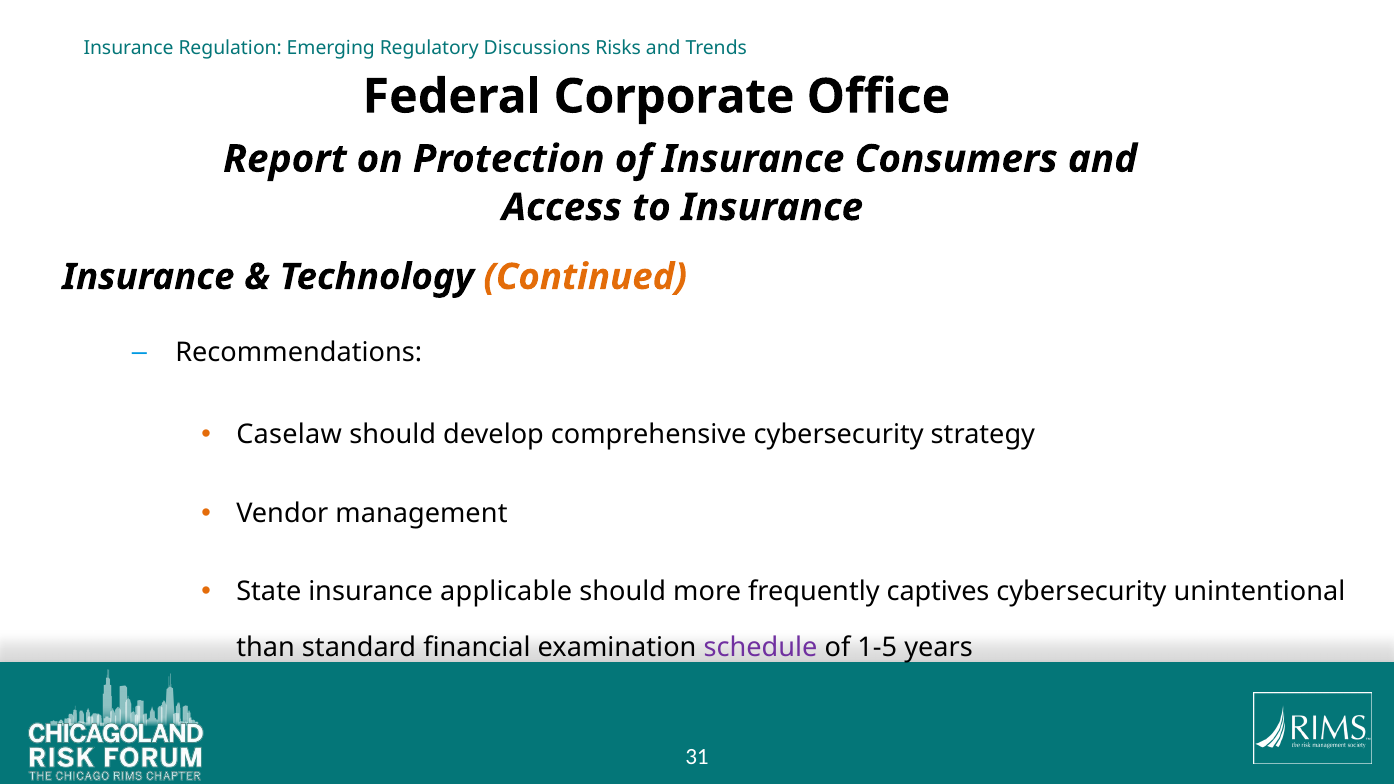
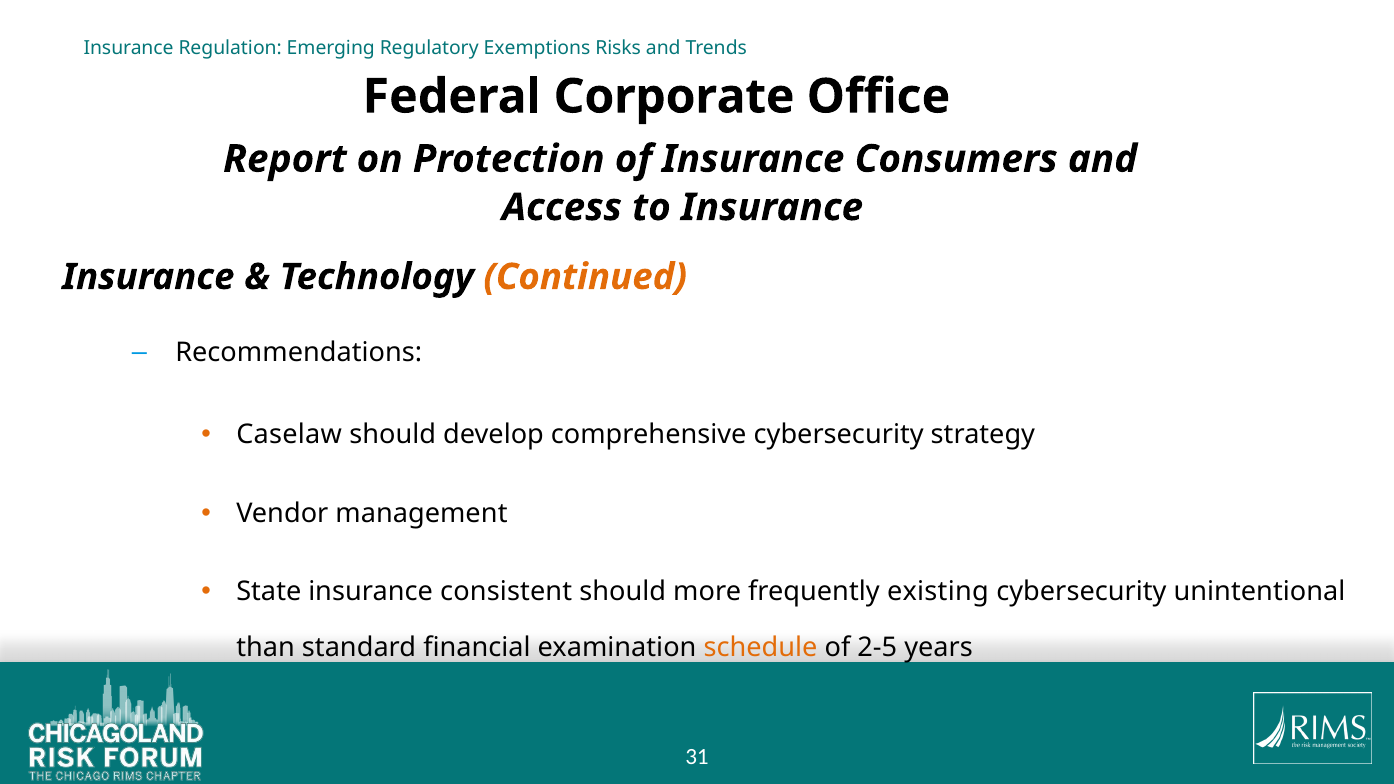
Discussions: Discussions -> Exemptions (537, 48)
applicable: applicable -> consistent (506, 592)
captives: captives -> existing (938, 592)
schedule colour: purple -> orange (761, 647)
1-5: 1-5 -> 2-5 (877, 647)
